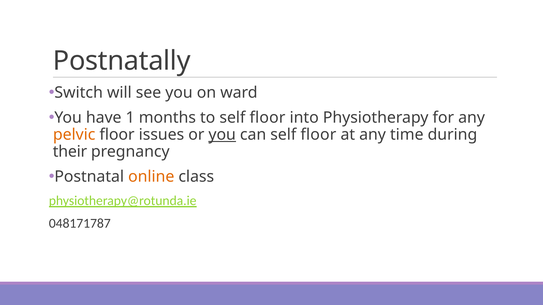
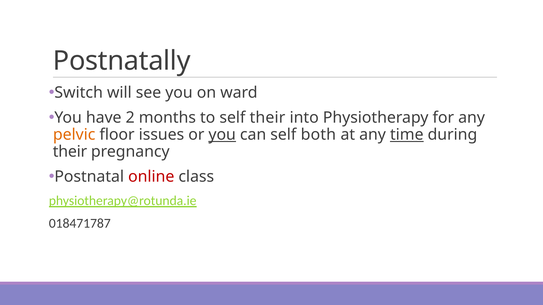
1: 1 -> 2 (130, 118)
to self floor: floor -> their (267, 118)
can self floor: floor -> both (318, 135)
time underline: none -> present (407, 135)
online colour: orange -> red (151, 177)
048171787: 048171787 -> 018471787 (80, 224)
